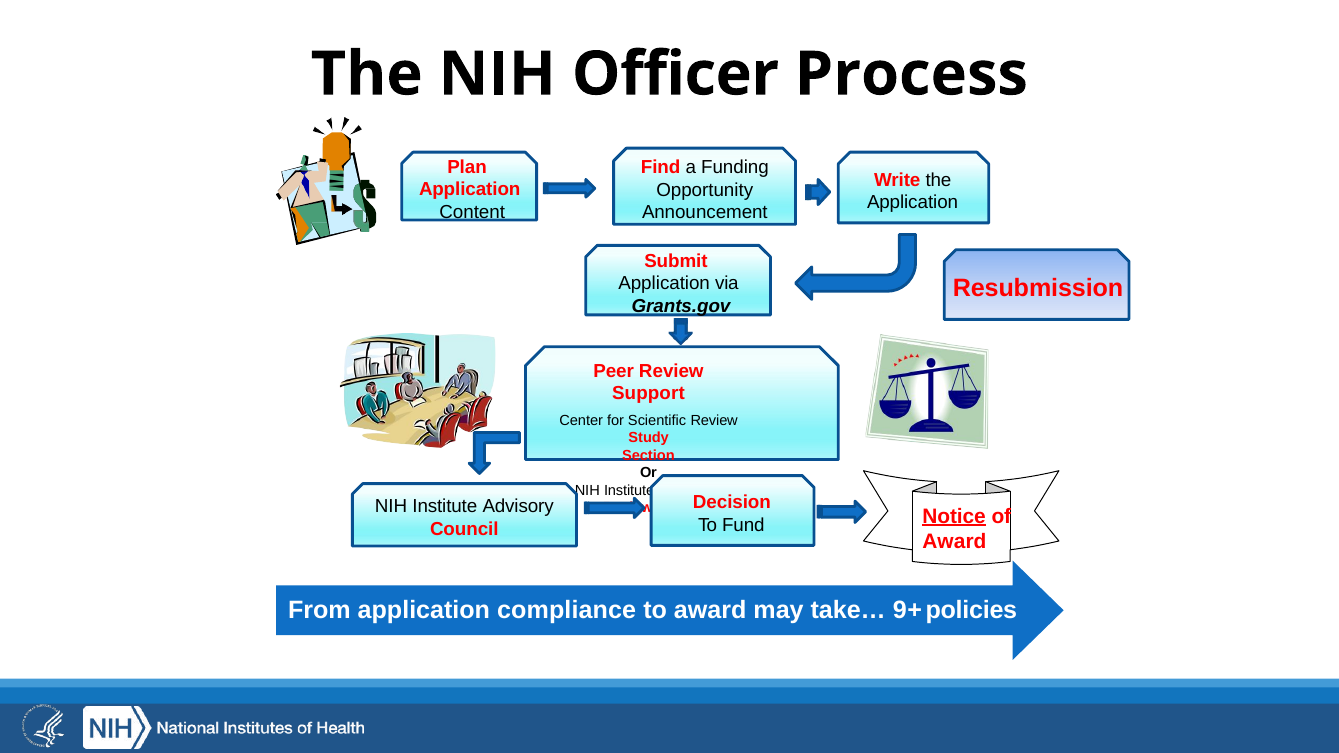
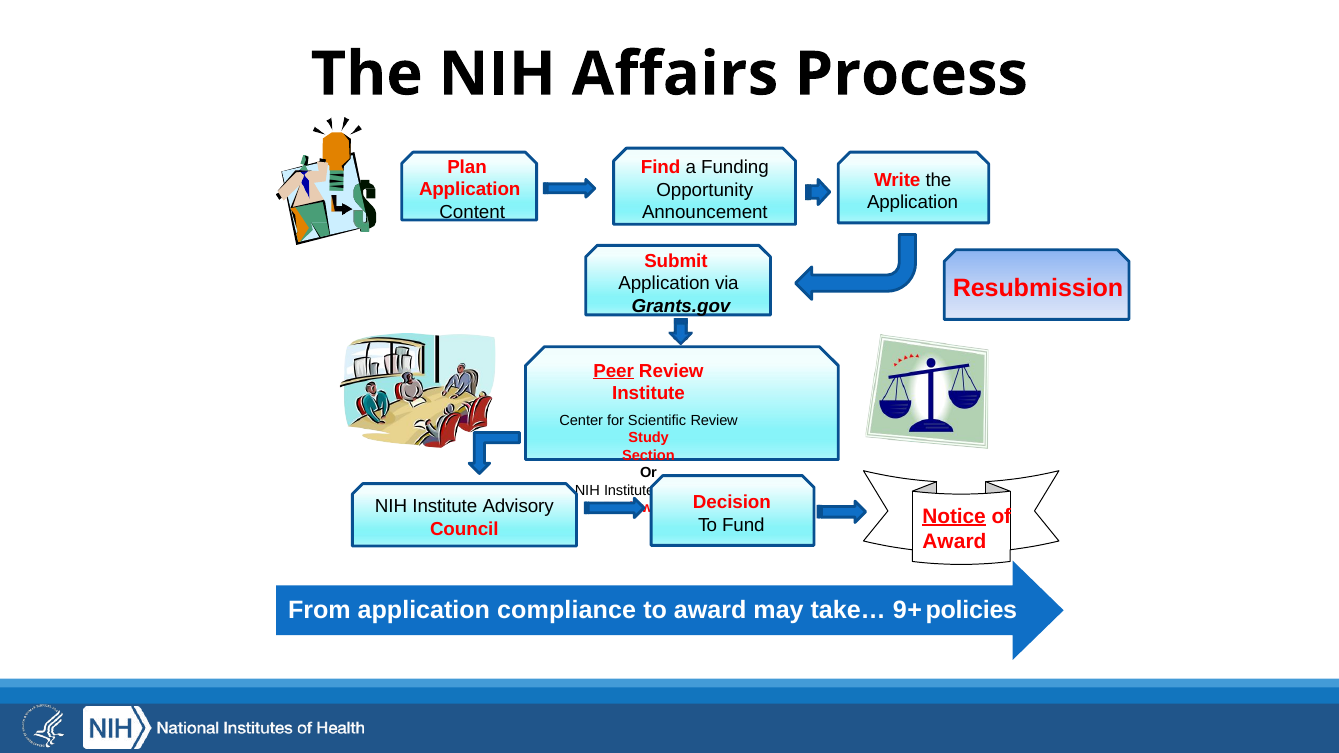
Officer: Officer -> Affairs (675, 74)
Peer underline: none -> present (614, 371)
Support: Support -> Institute (649, 394)
